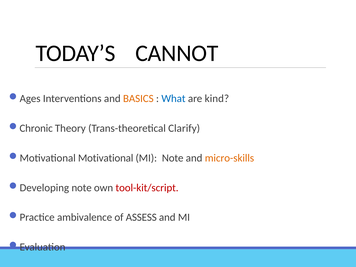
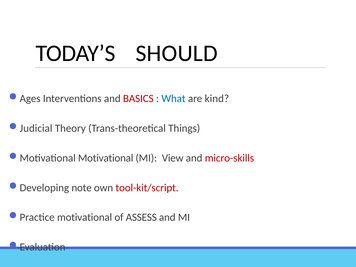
CANNOT: CANNOT -> SHOULD (177, 53)
BASICS colour: orange -> red (138, 99)
Chronic: Chronic -> Judicial (36, 128)
Clarify: Clarify -> Things (184, 128)
MI Note: Note -> View (173, 158)
micro-skills colour: orange -> red (229, 158)
Practice ambivalence: ambivalence -> motivational (85, 217)
